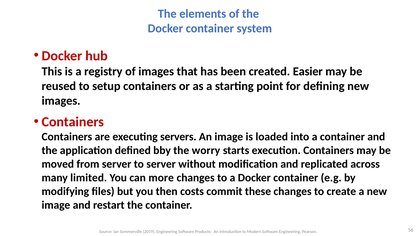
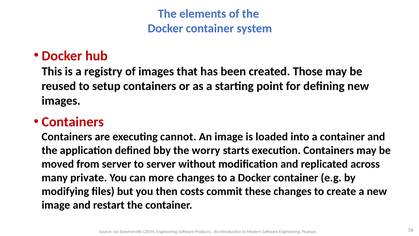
Easier: Easier -> Those (308, 71)
servers: servers -> cannot (178, 137)
limited: limited -> private (89, 178)
